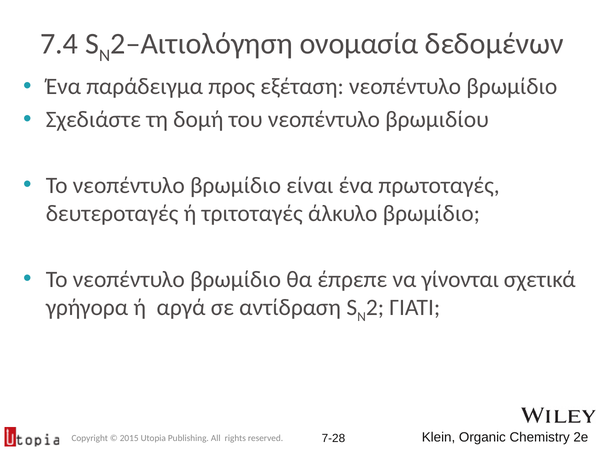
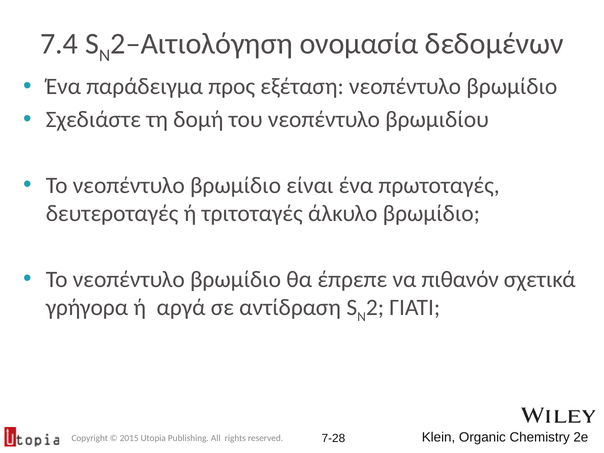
γίνονται: γίνονται -> πιθανόν (460, 279)
